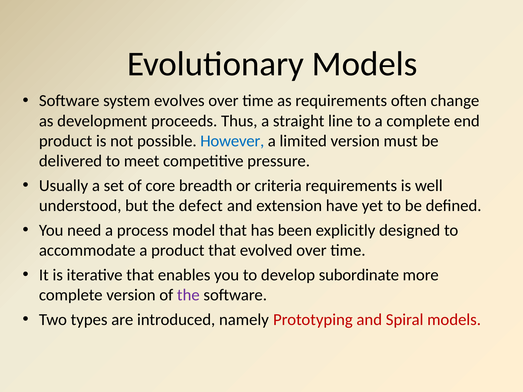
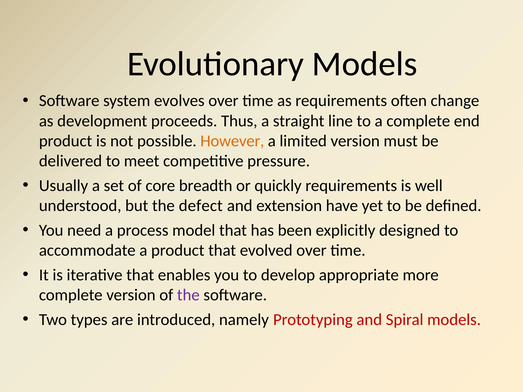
However colour: blue -> orange (232, 141)
criteria: criteria -> quickly (278, 186)
subordinate: subordinate -> appropriate (359, 275)
